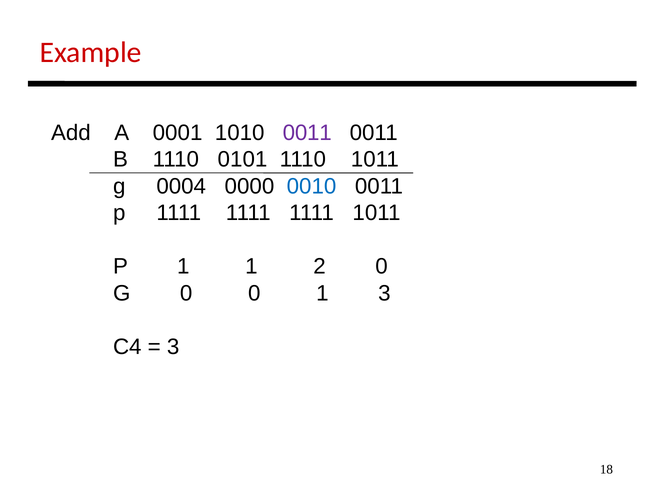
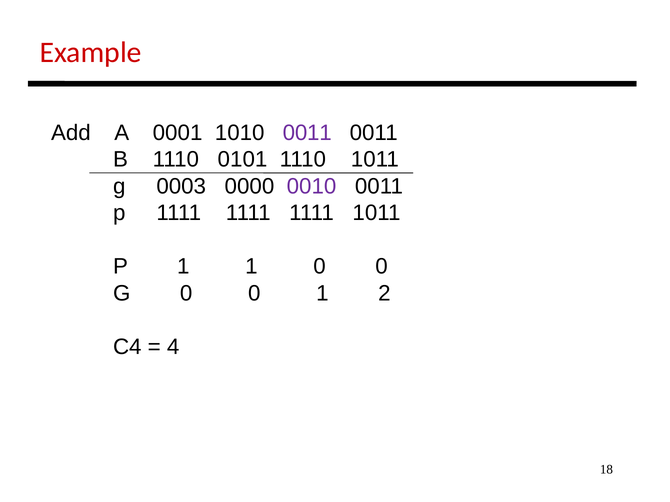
0004: 0004 -> 0003 (181, 186)
0010 colour: blue -> purple (312, 186)
1 2: 2 -> 0 (320, 267)
1 3: 3 -> 2 (384, 294)
3: 3 -> 4 (173, 347)
